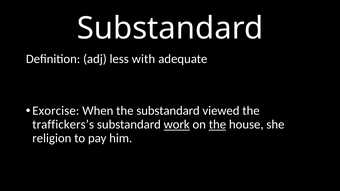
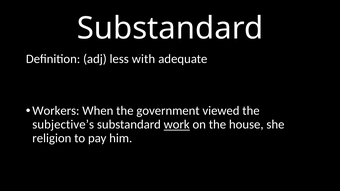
Exorcise: Exorcise -> Workers (56, 111)
the substandard: substandard -> government (168, 111)
traffickers’s: traffickers’s -> subjective’s (63, 125)
the underline: present -> none (217, 125)
